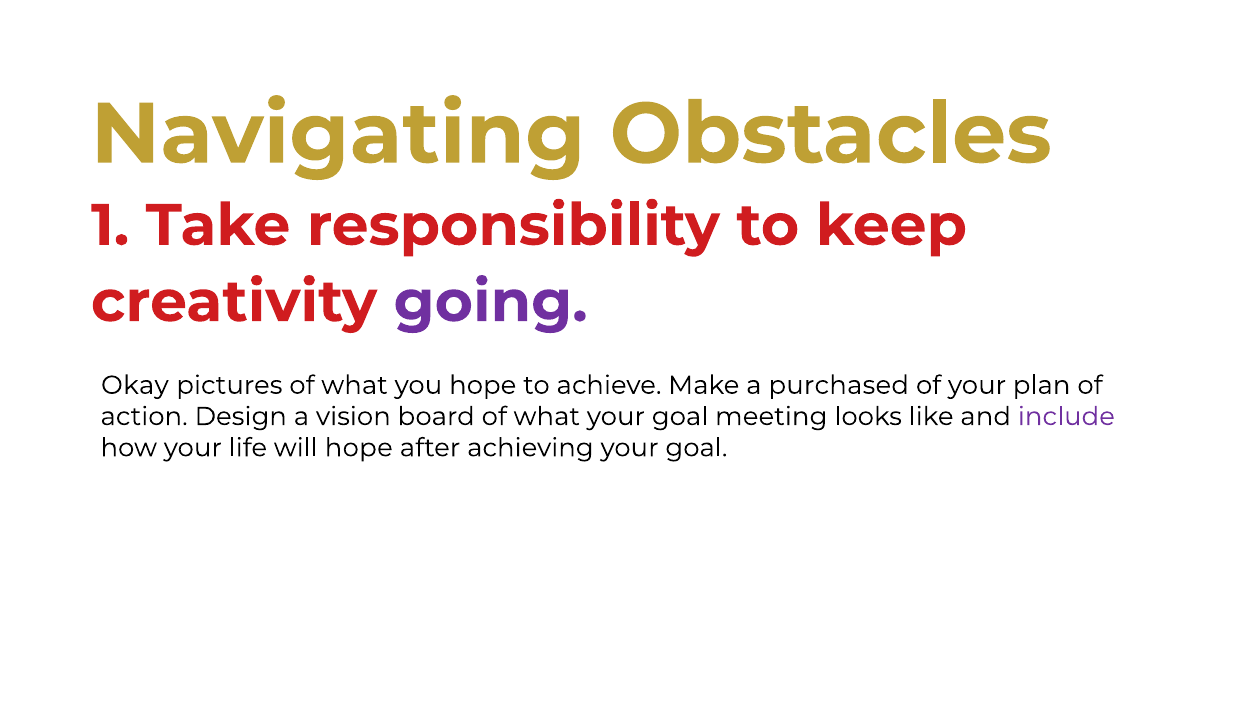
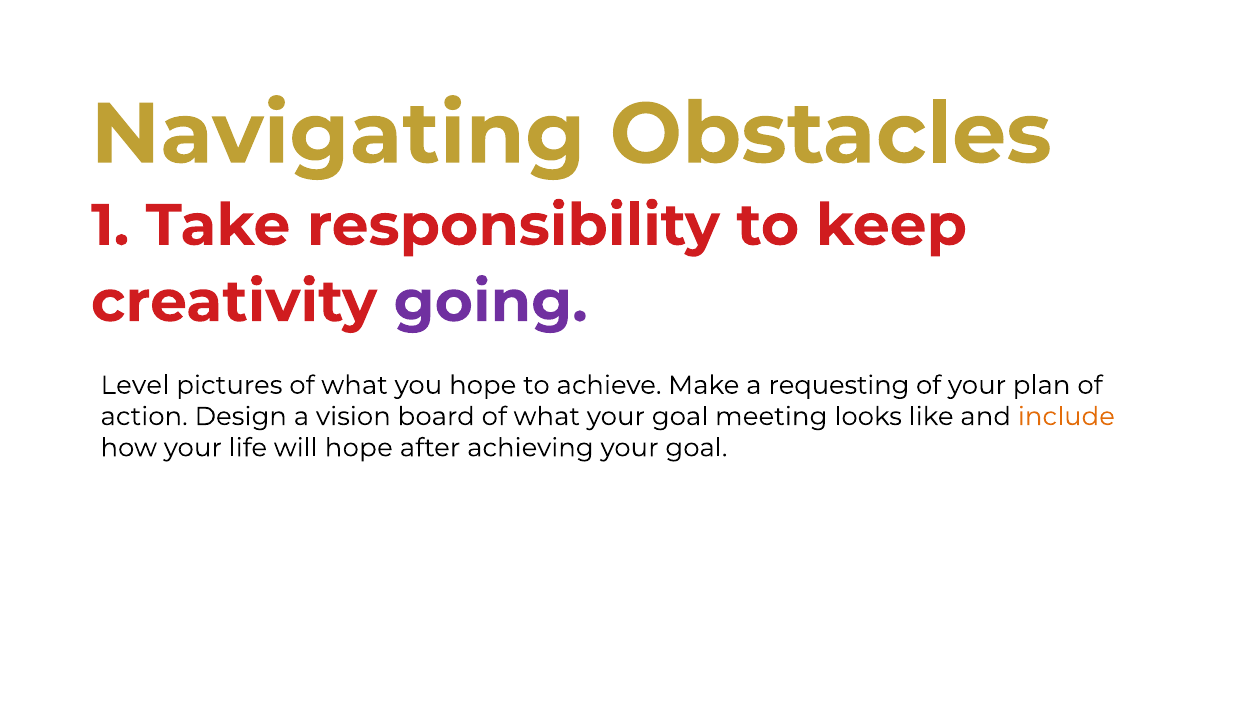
Okay: Okay -> Level (135, 385)
purchased: purchased -> requesting (839, 385)
include colour: purple -> orange (1066, 416)
